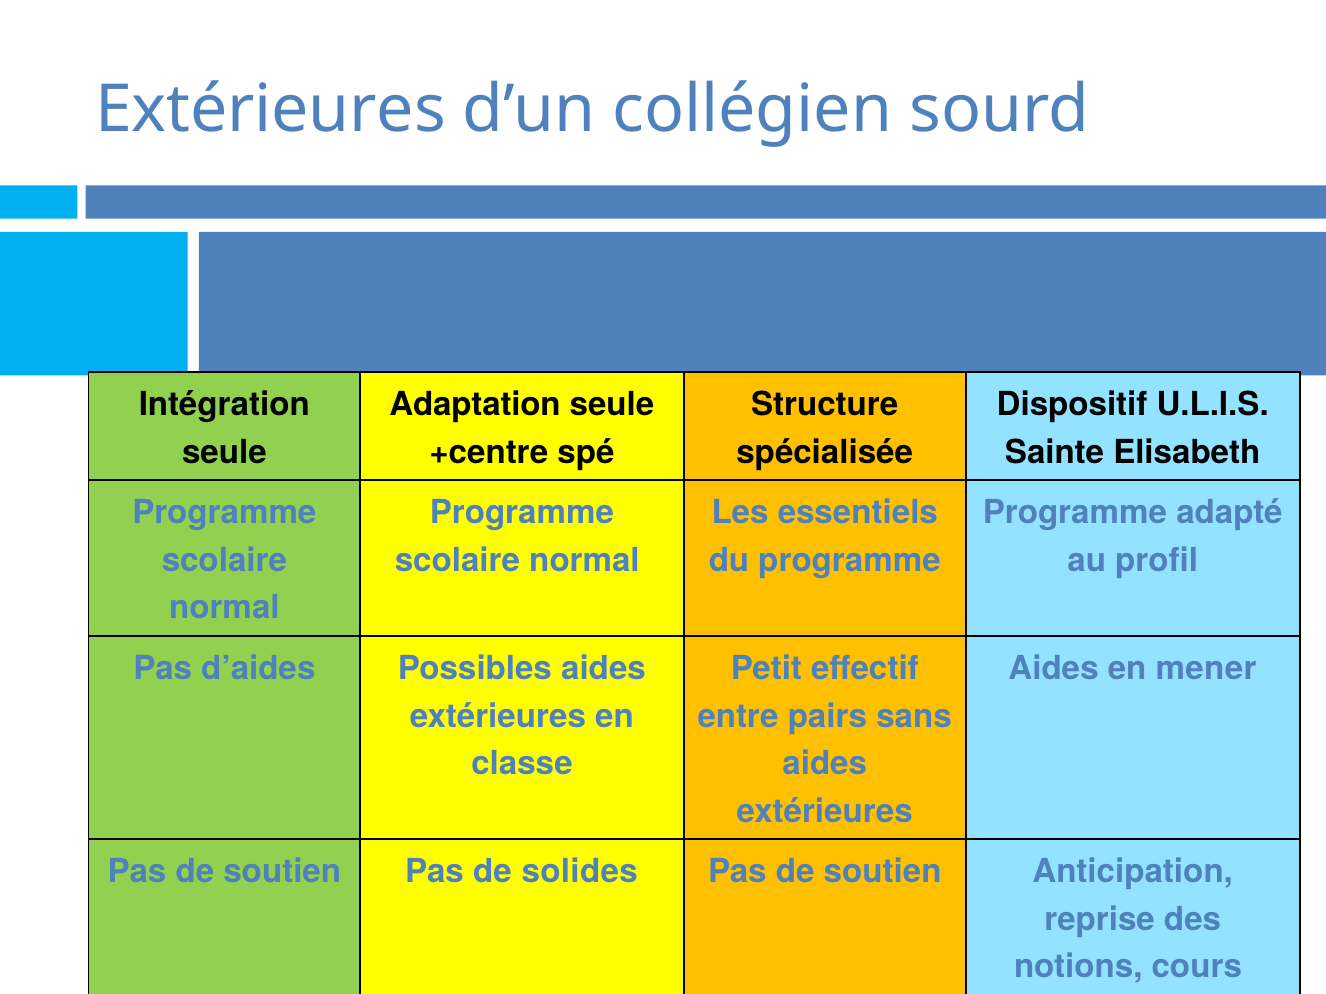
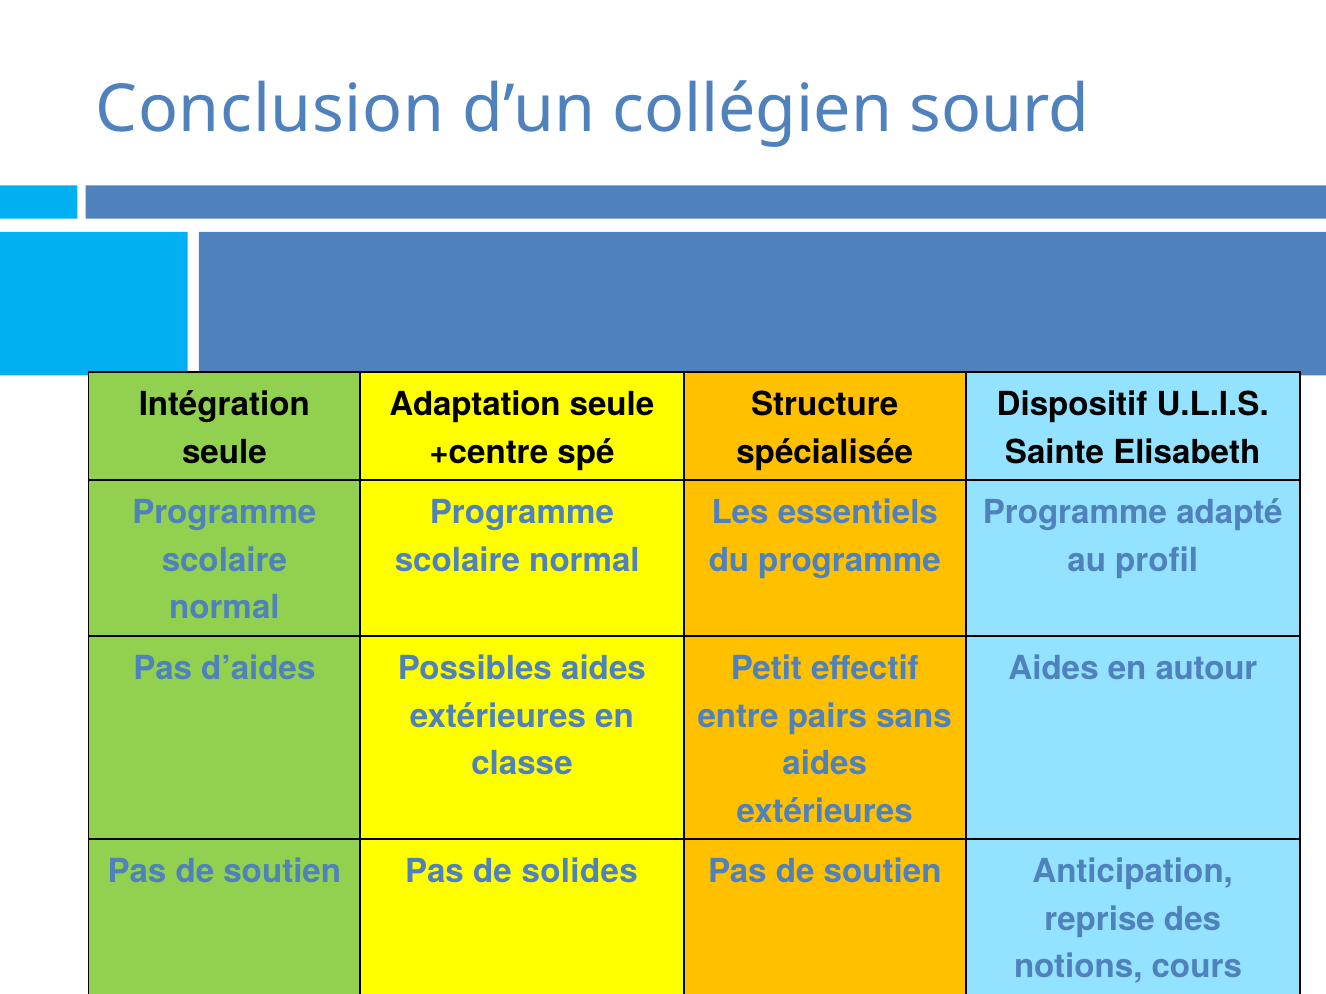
Extérieures: Extérieures -> Conclusion (270, 110)
mener: mener -> autour (1206, 669)
